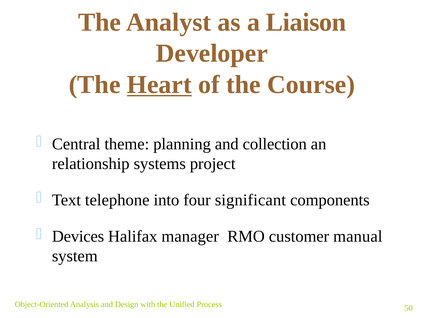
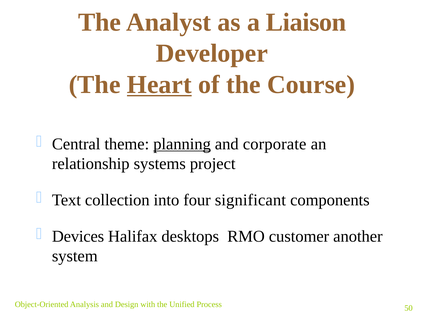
planning underline: none -> present (182, 144)
collection: collection -> corporate (275, 144)
telephone: telephone -> collection (117, 200)
manager: manager -> desktops (190, 236)
manual: manual -> another (358, 236)
